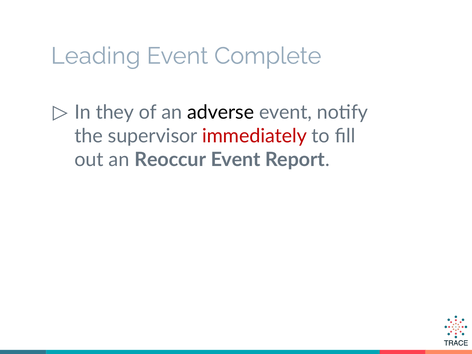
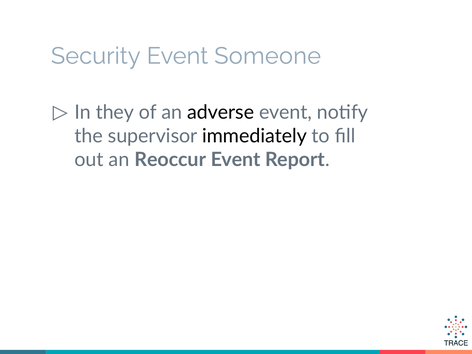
Leading: Leading -> Security (96, 56)
Complete: Complete -> Someone (268, 56)
immediately colour: red -> black (255, 136)
